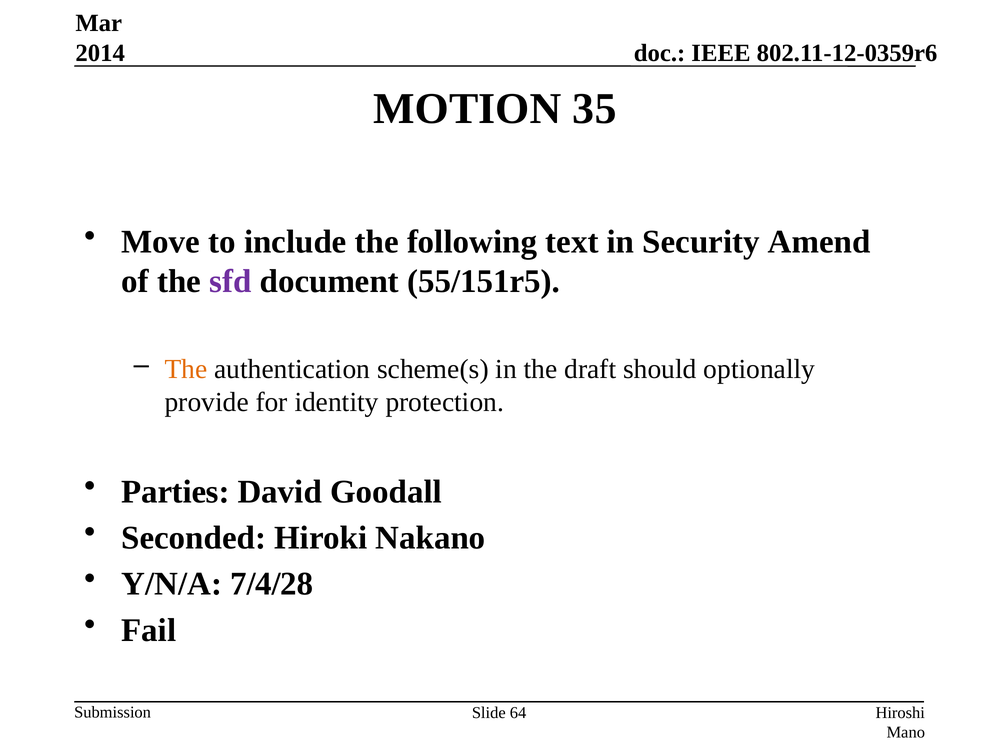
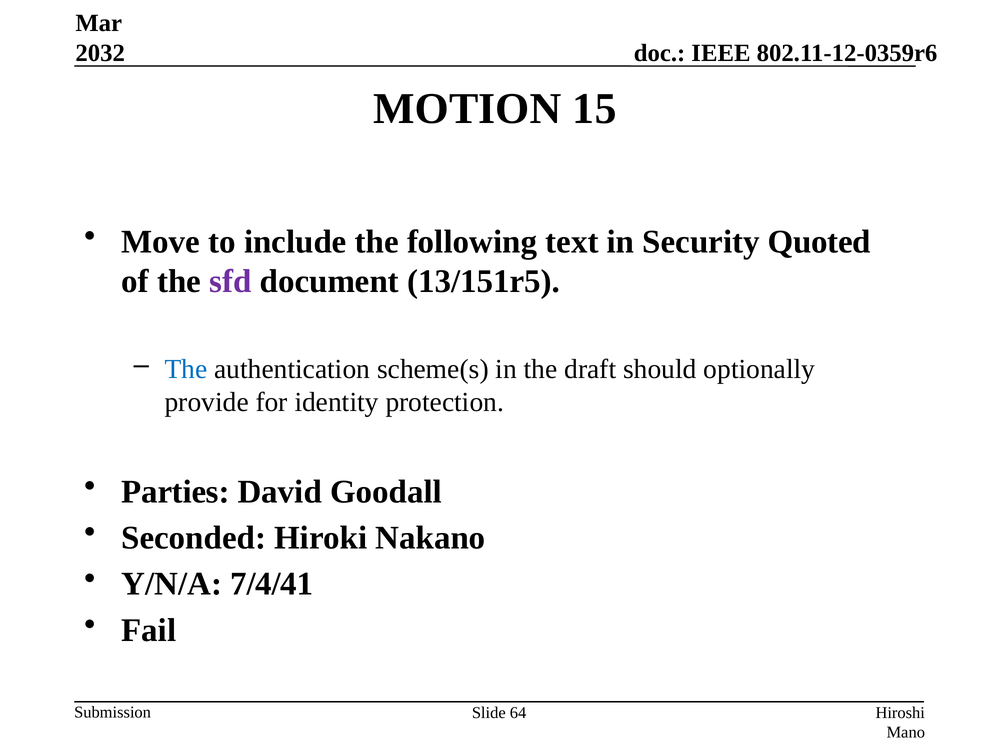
2014: 2014 -> 2032 (100, 53)
35: 35 -> 15 (594, 109)
Amend: Amend -> Quoted (819, 242)
55/151r5: 55/151r5 -> 13/151r5 (484, 281)
The colour: orange -> blue (186, 369)
7/4/28: 7/4/28 -> 7/4/41 (272, 584)
